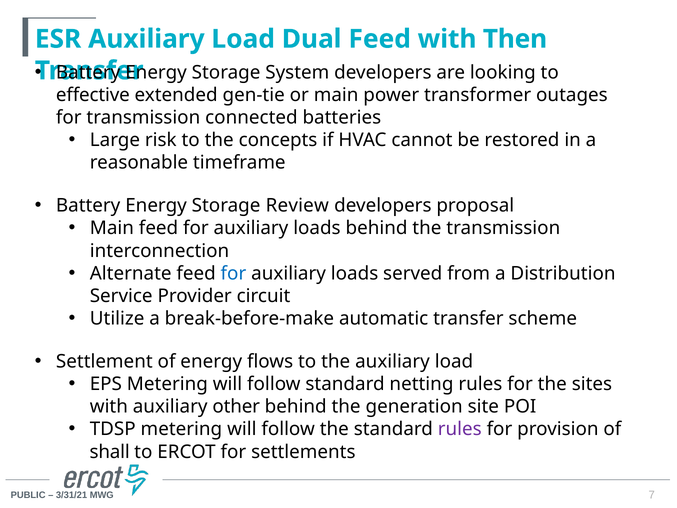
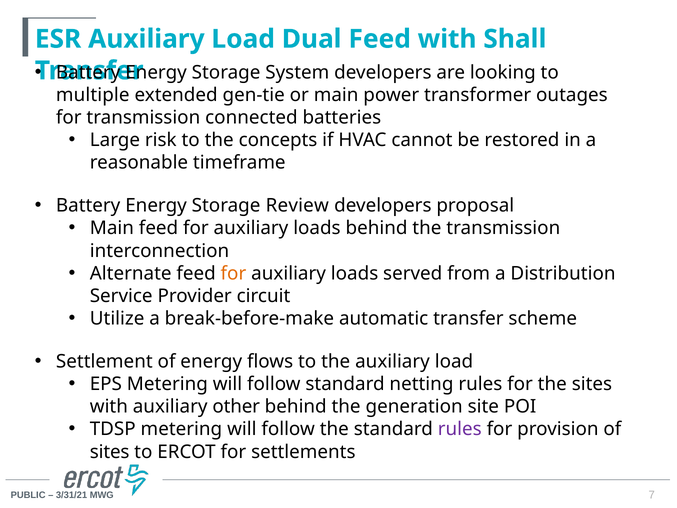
Then: Then -> Shall (515, 39)
effective: effective -> multiple (93, 95)
for colour: blue -> orange (233, 273)
shall: shall -> sites (110, 452)
